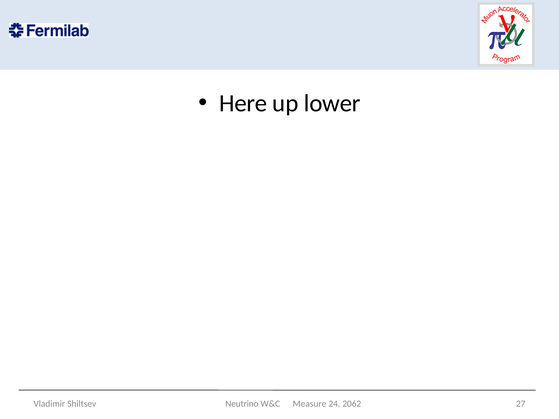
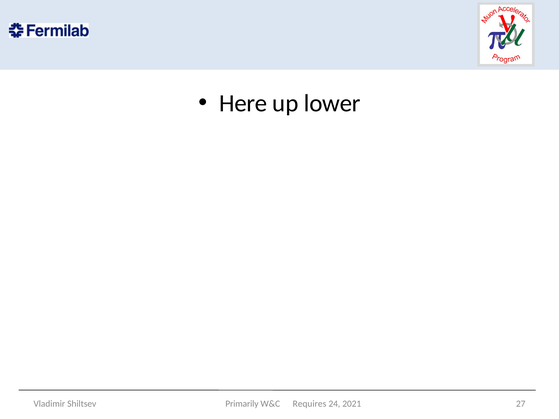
Neutrino: Neutrino -> Primarily (242, 404)
Measure: Measure -> Requires (310, 404)
2062: 2062 -> 2021 (352, 404)
